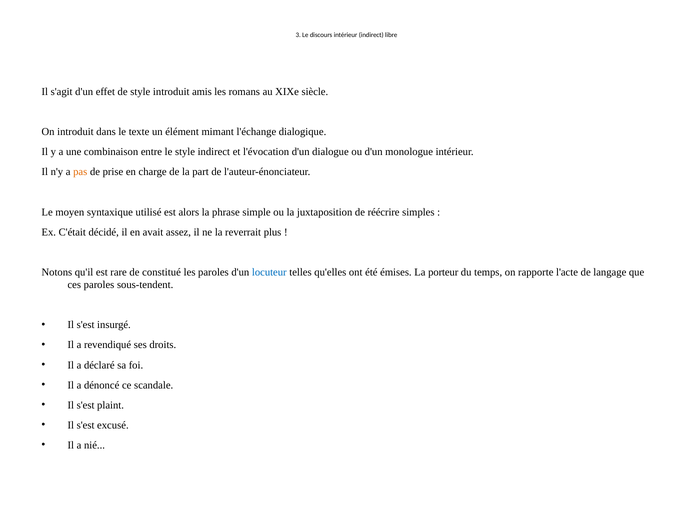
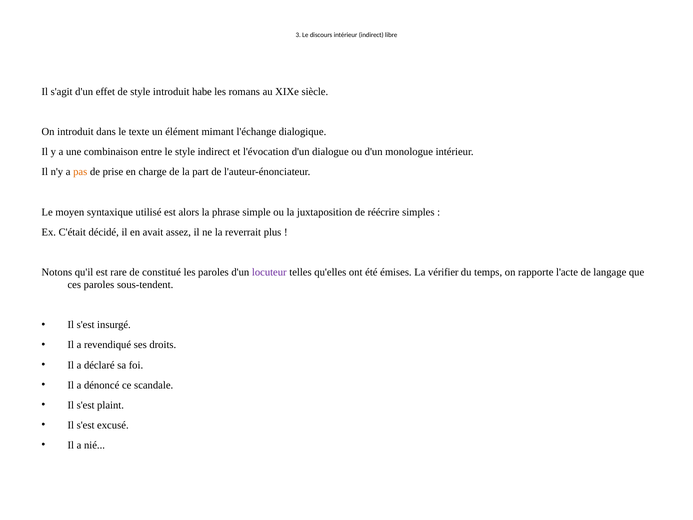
amis: amis -> habe (202, 92)
locuteur colour: blue -> purple (269, 272)
porteur: porteur -> vérifier (443, 272)
